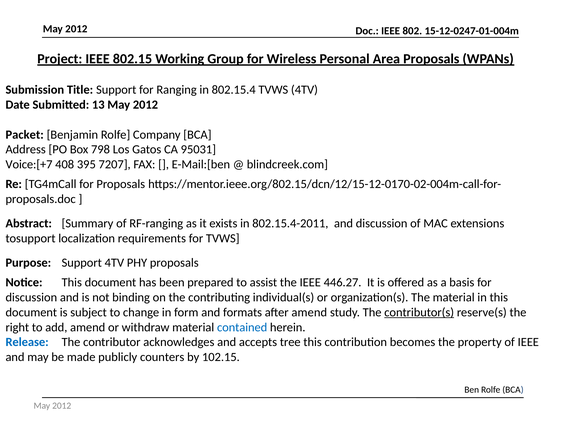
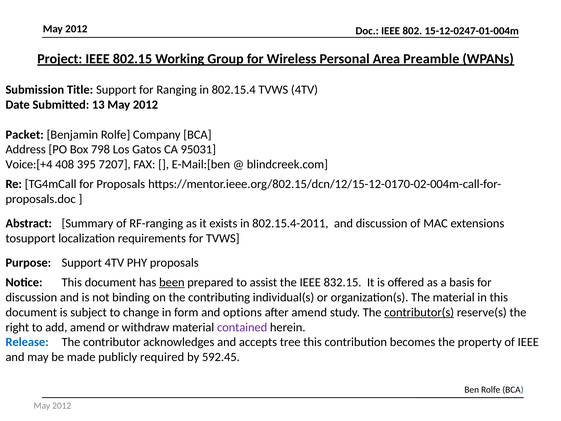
Area Proposals: Proposals -> Preamble (431, 59)
Voice:[+7: Voice:[+7 -> Voice:[+4 (29, 164)
been underline: none -> present (172, 282)
446.27: 446.27 -> 832.15 (343, 282)
formats: formats -> options (242, 312)
contained colour: blue -> purple (242, 327)
counters: counters -> required (162, 357)
102.15: 102.15 -> 592.45 (221, 357)
